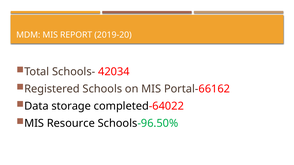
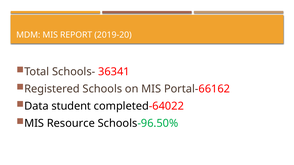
42034: 42034 -> 36341 (114, 72)
storage: storage -> student (71, 106)
